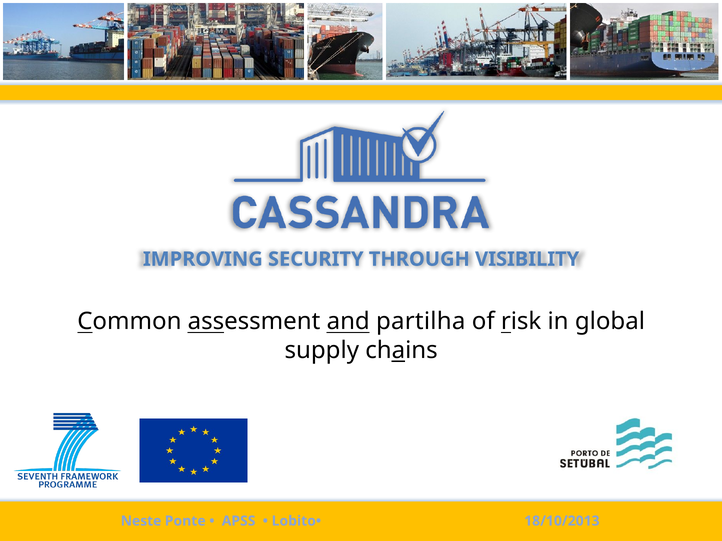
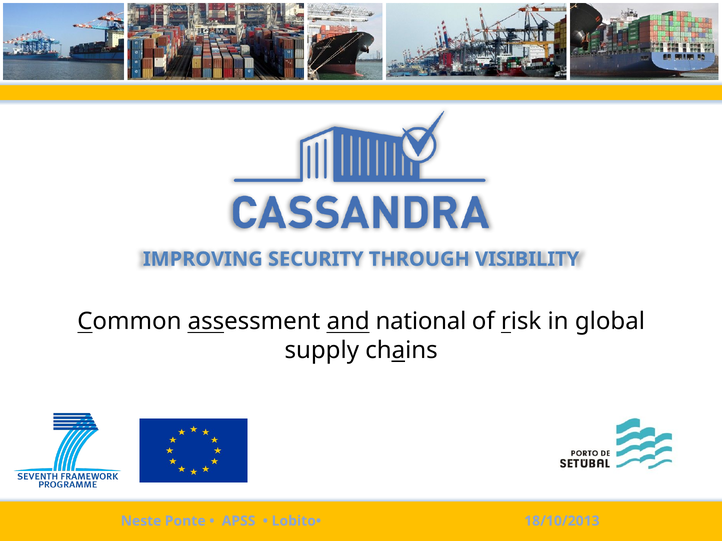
partilha: partilha -> national (421, 322)
